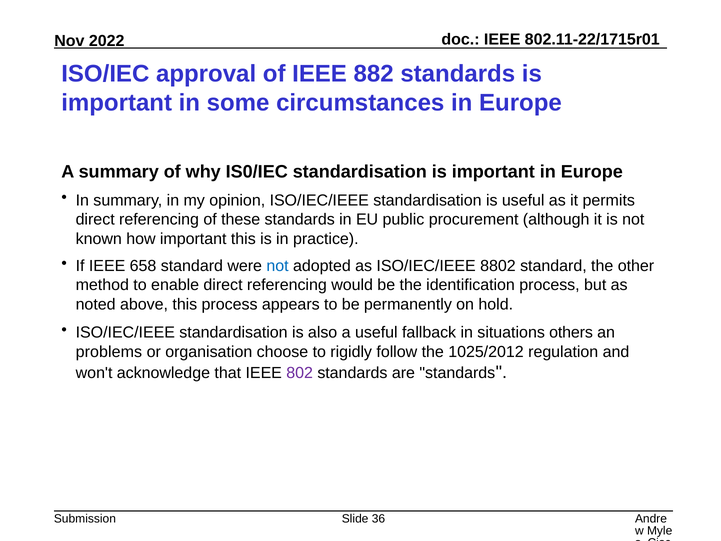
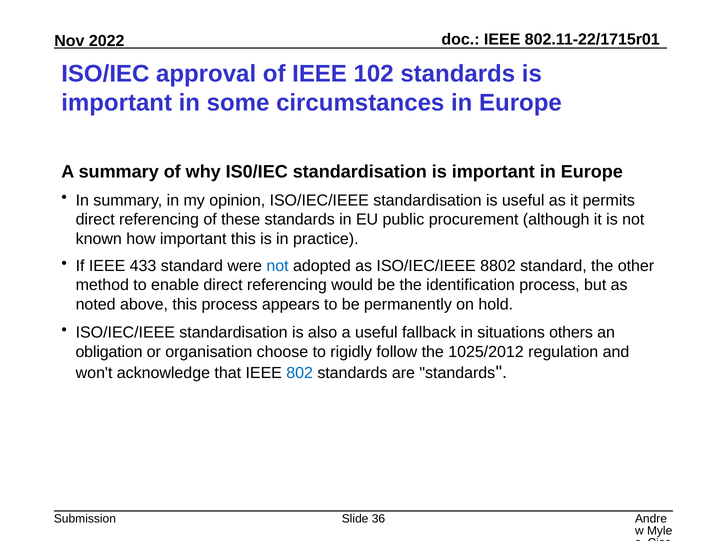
882: 882 -> 102 (374, 74)
658: 658 -> 433 (143, 266)
problems: problems -> obligation (109, 352)
802 colour: purple -> blue (300, 373)
